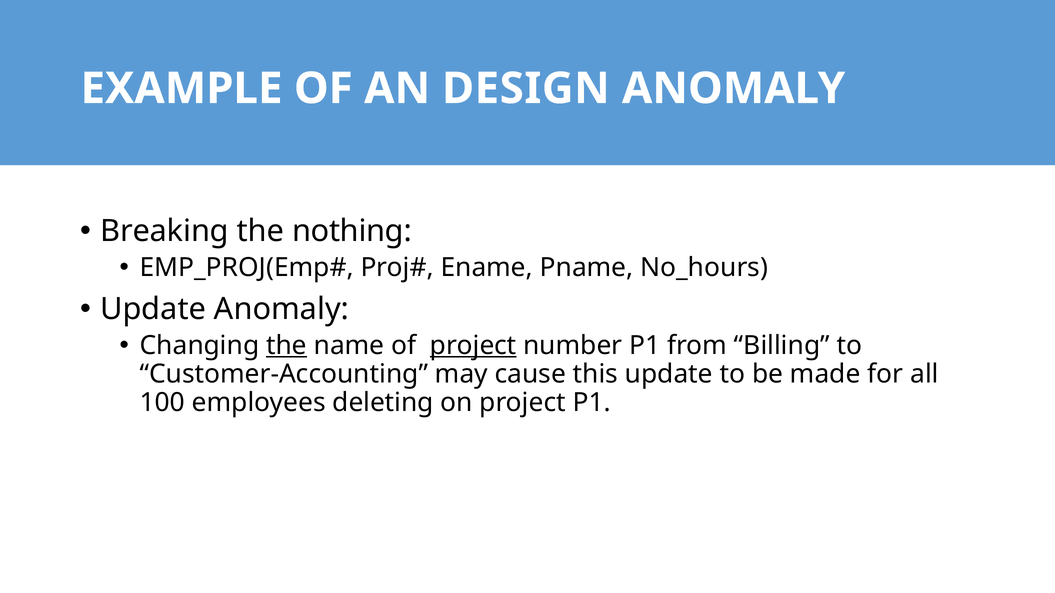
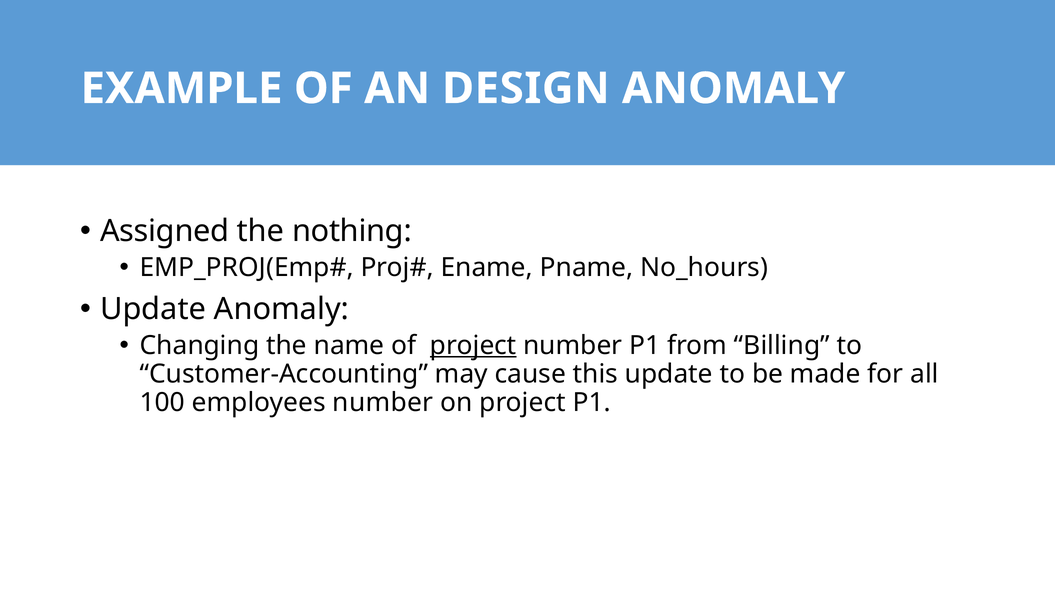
Breaking: Breaking -> Assigned (165, 231)
the underline: present -> none (287, 346)
employees deleting: deleting -> number (383, 403)
